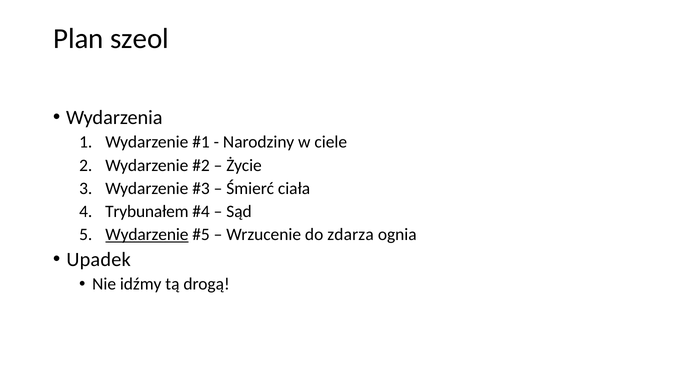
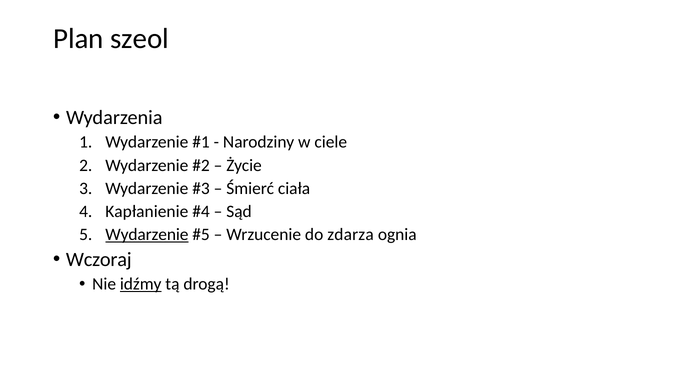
Trybunałem: Trybunałem -> Kapłanienie (147, 212)
Upadek: Upadek -> Wczoraj (99, 260)
idźmy underline: none -> present (141, 284)
